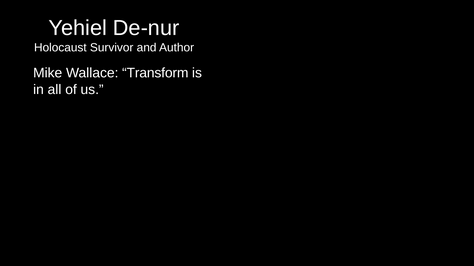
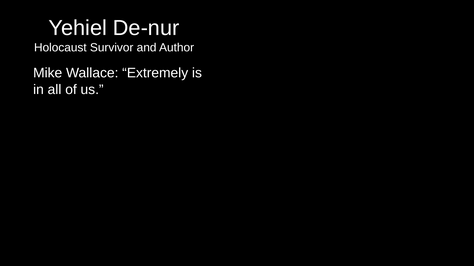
Transform: Transform -> Extremely (155, 73)
